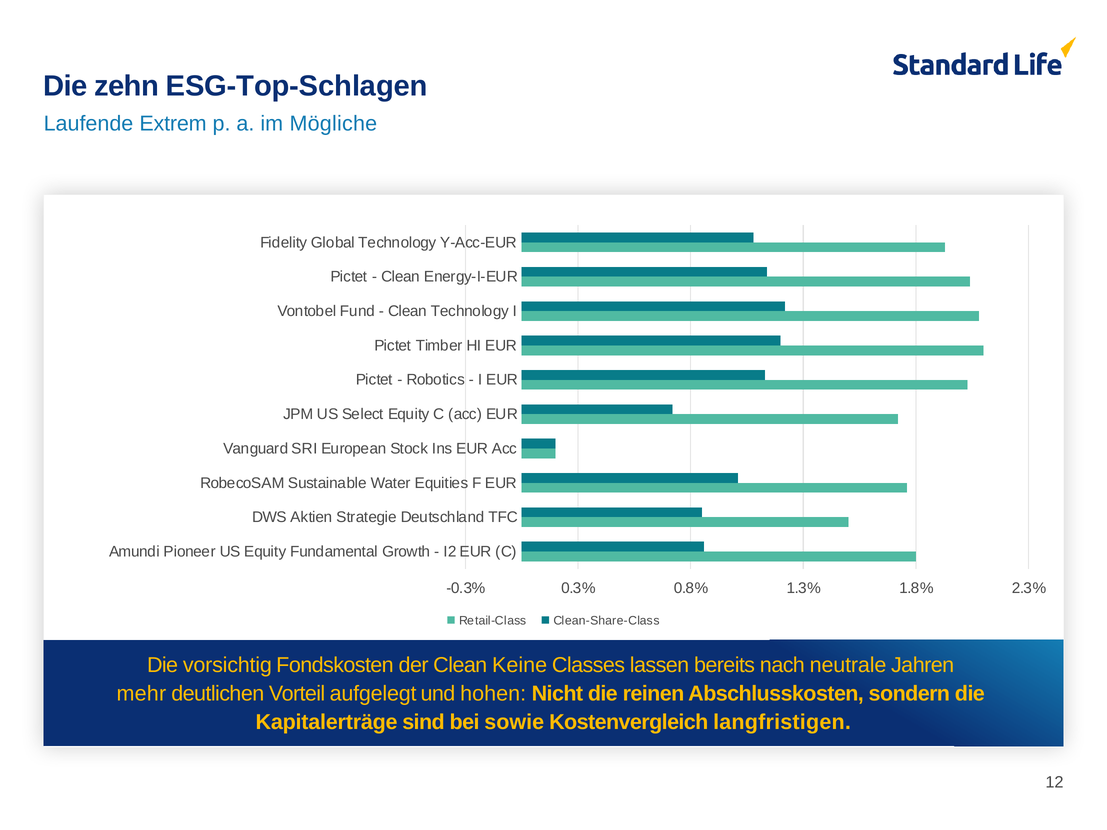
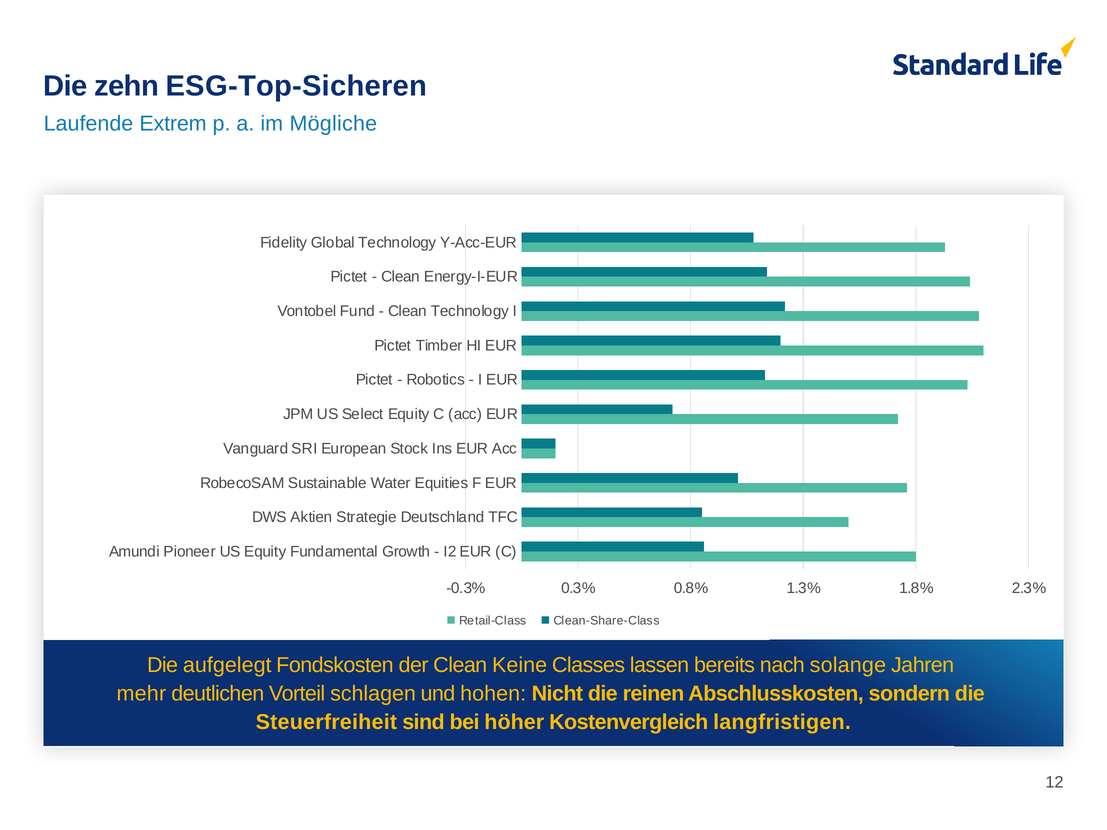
ESG-Top-Schlagen: ESG-Top-Schlagen -> ESG-Top-Sicheren (296, 86)
vorsichtig: vorsichtig -> aufgelegt (227, 665)
neutrale: neutrale -> solange (848, 665)
aufgelegt: aufgelegt -> schlagen (373, 694)
Kapitalerträge: Kapitalerträge -> Steuerfreiheit (326, 722)
sowie: sowie -> höher (514, 722)
